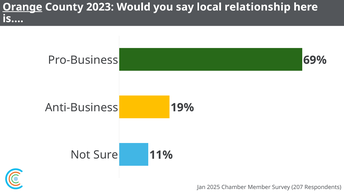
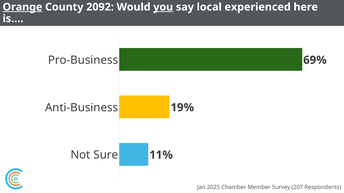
2023: 2023 -> 2092 (100, 7)
you underline: none -> present (163, 7)
relationship: relationship -> experienced (258, 7)
